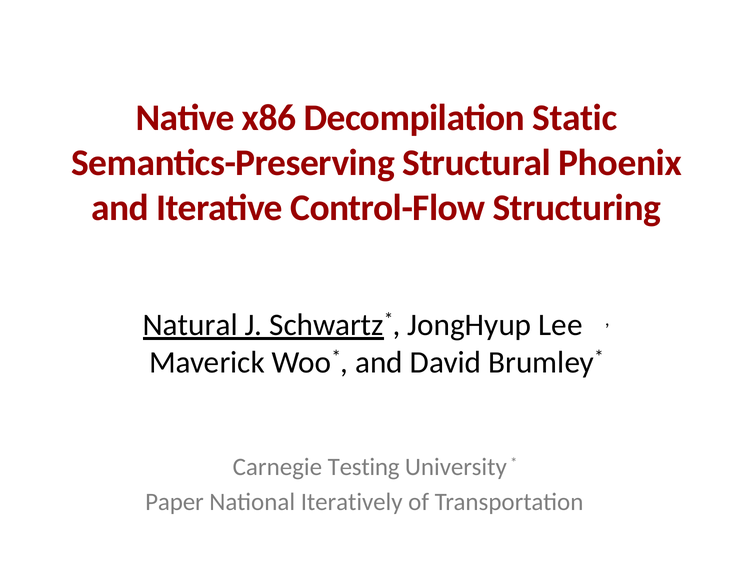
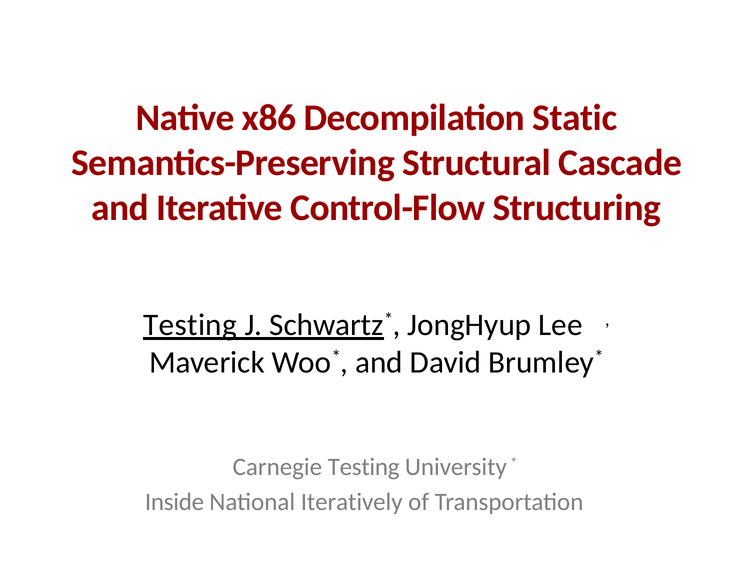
Phoenix: Phoenix -> Cascade (620, 163)
Natural: Natural -> Testing (190, 325)
Paper: Paper -> Inside (175, 502)
